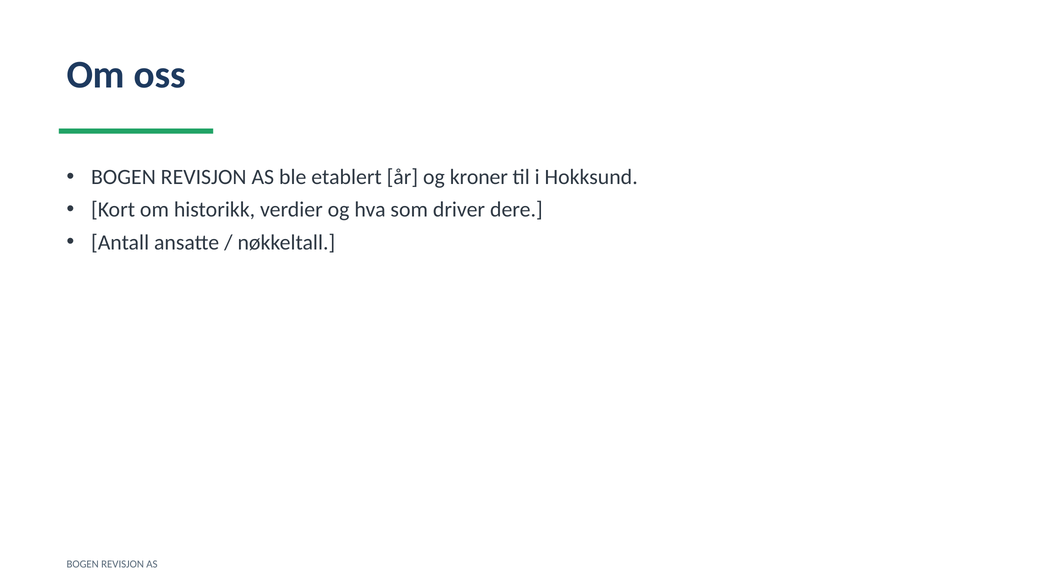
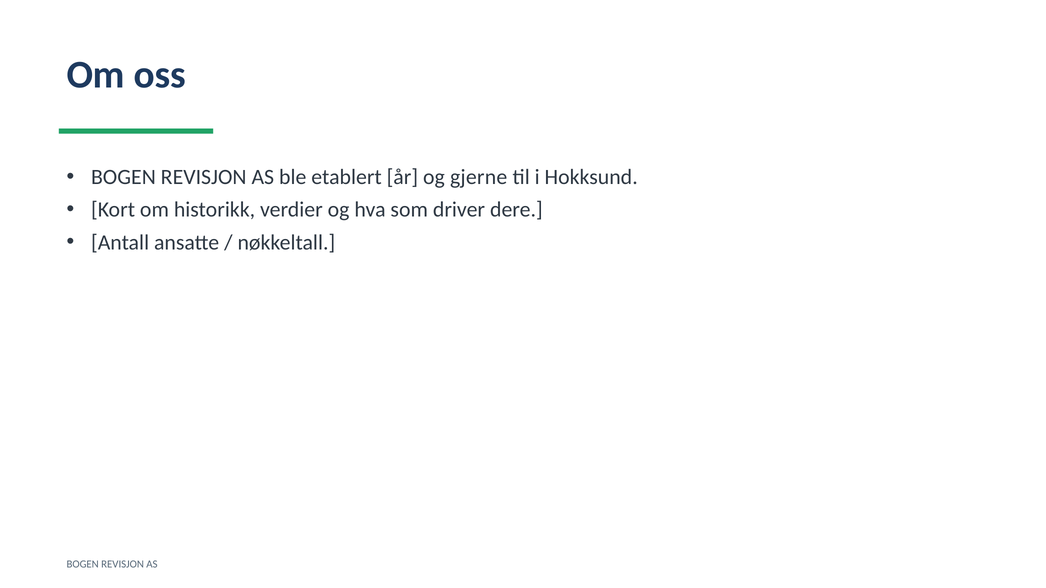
kroner: kroner -> gjerne (479, 177)
